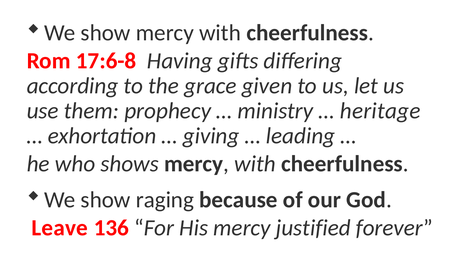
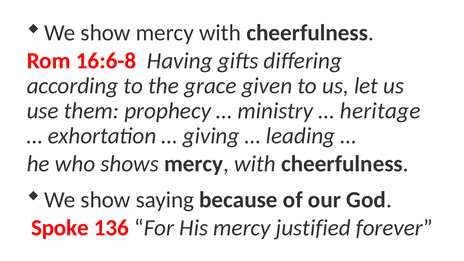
17:6-8: 17:6-8 -> 16:6-8 (106, 61)
raging: raging -> saying (165, 200)
Leave: Leave -> Spoke (60, 228)
